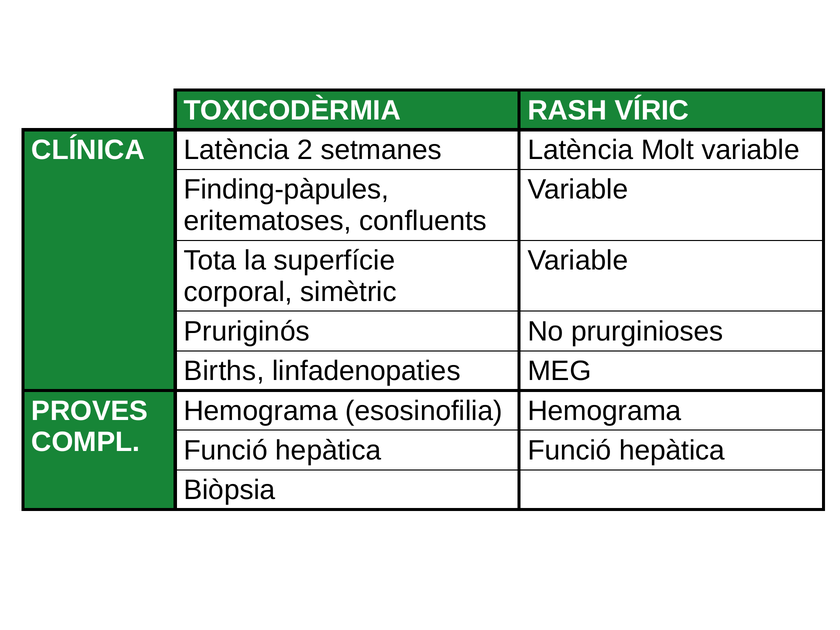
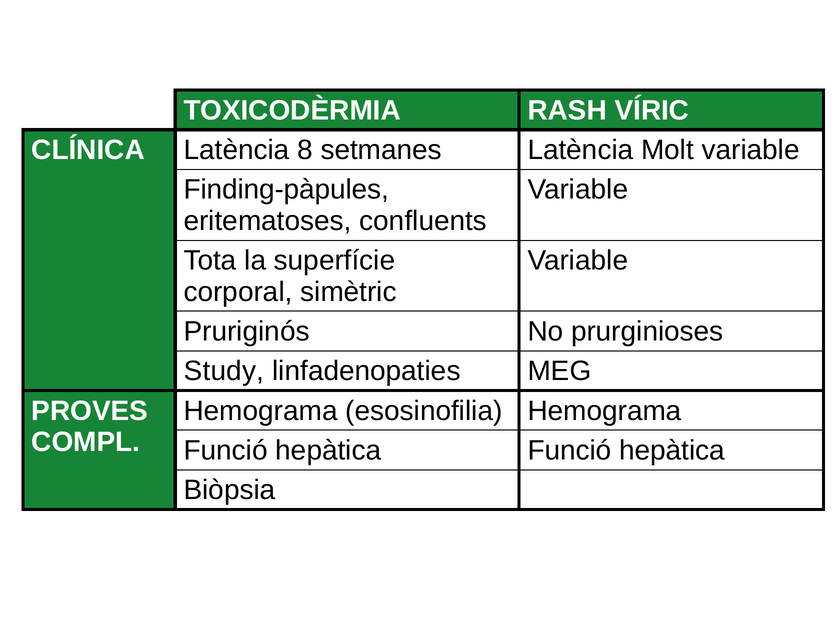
2: 2 -> 8 (305, 150)
Births: Births -> Study (224, 371)
